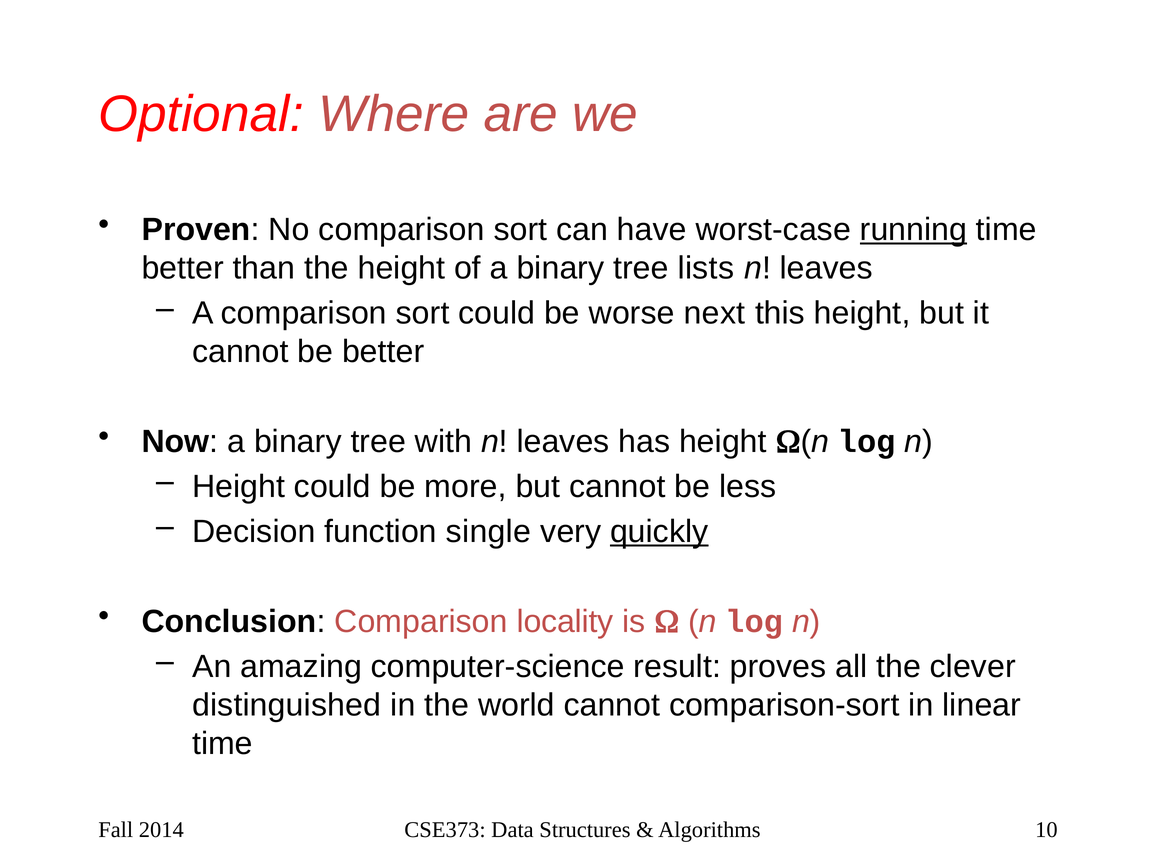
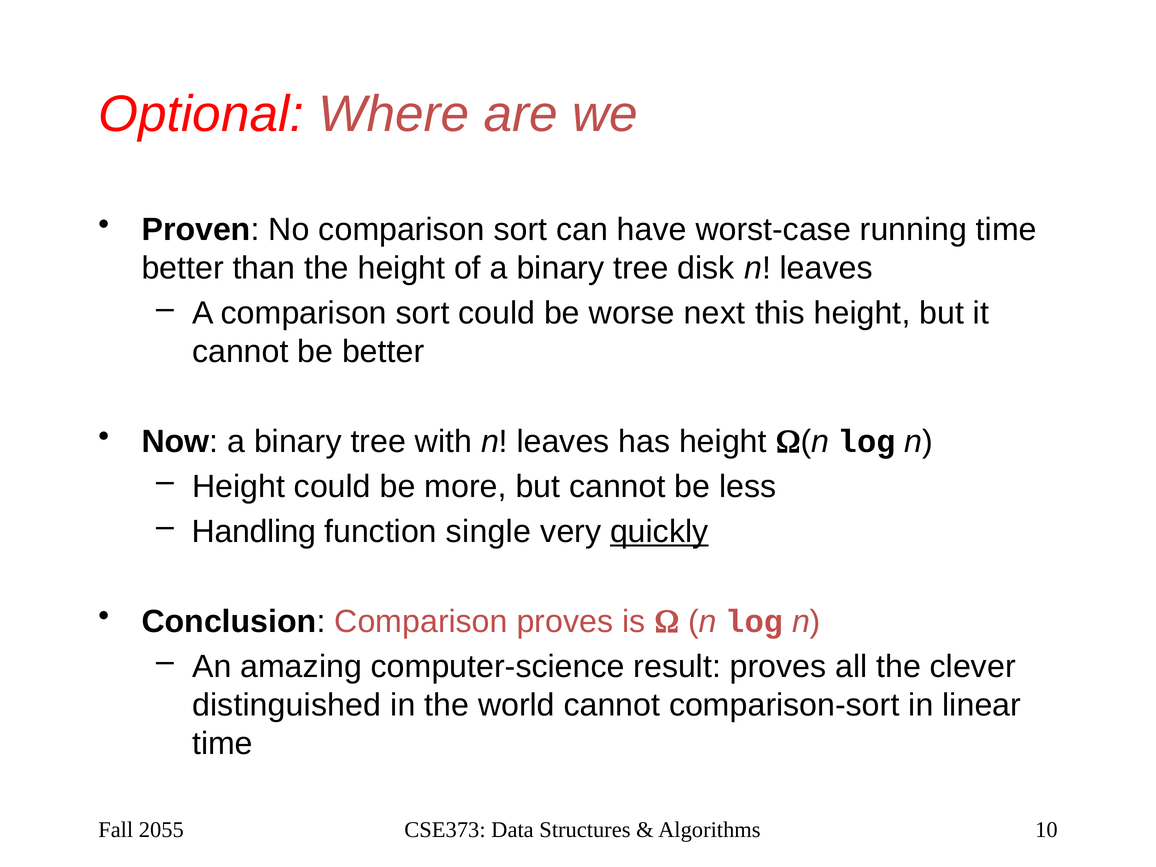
running underline: present -> none (913, 230)
lists: lists -> disk (706, 268)
Decision: Decision -> Handling (254, 532)
Comparison locality: locality -> proves (565, 621)
2014: 2014 -> 2055 (161, 830)
